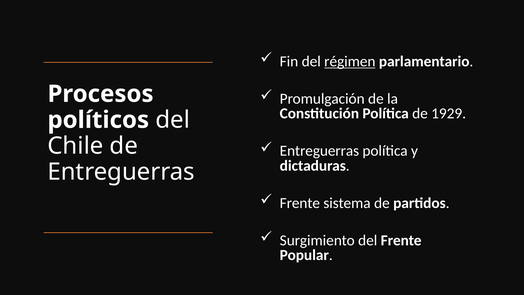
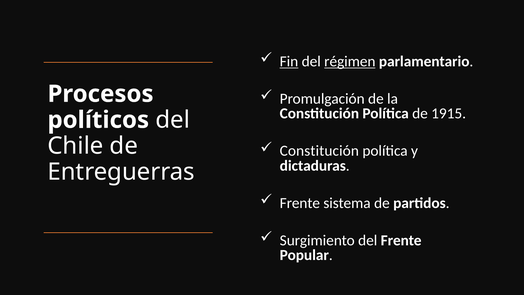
Fin underline: none -> present (289, 61)
1929: 1929 -> 1915 (449, 114)
Entreguerras: Entreguerras -> Constitución (319, 151)
